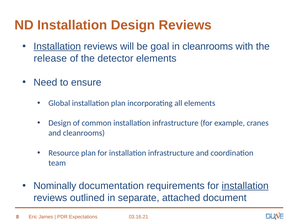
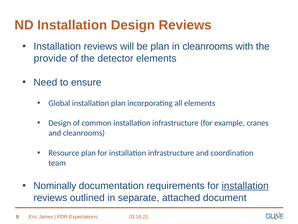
Installation underline: present -> none (57, 46)
be goal: goal -> plan (160, 46)
release: release -> provide (50, 58)
